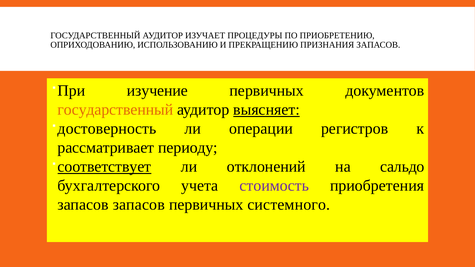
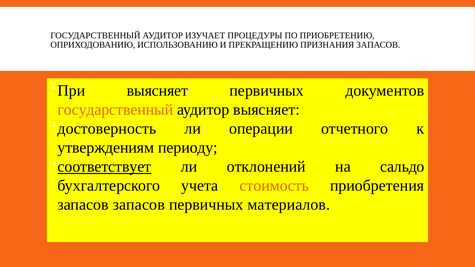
При изучение: изучение -> выясняет (157, 91)
выясняет underline: present -> none (267, 110)
регистров: регистров -> отчетного (355, 129)
рассматривает: рассматривает -> утверждениям (106, 148)
стоимость colour: purple -> orange (274, 186)
системного: системного -> материалов (289, 205)
